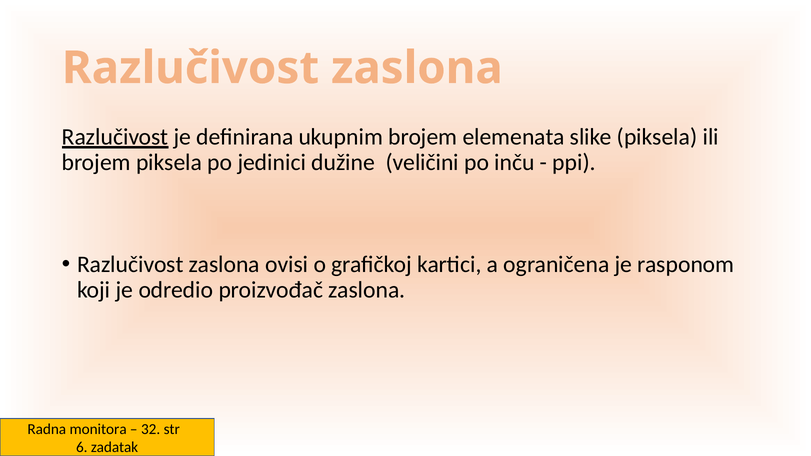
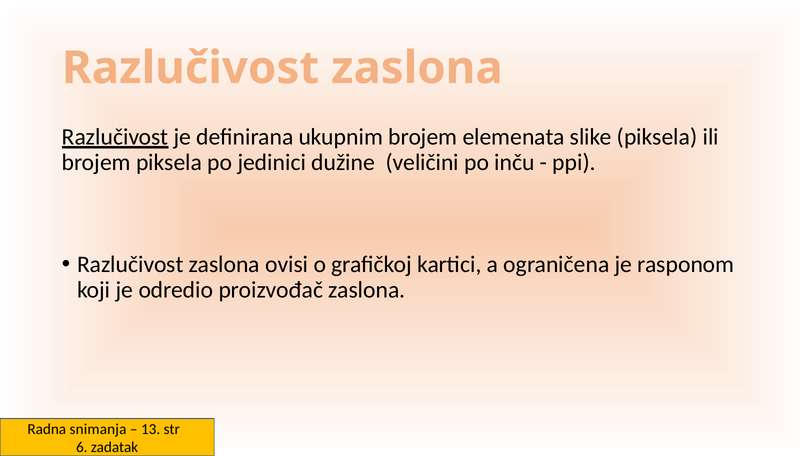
monitora: monitora -> snimanja (98, 429)
32: 32 -> 13 (151, 429)
